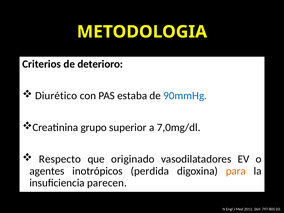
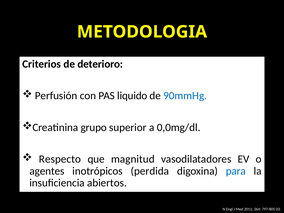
Diurético: Diurético -> Perfusión (56, 96)
estaba: estaba -> liquido (132, 96)
7,0mg/dl: 7,0mg/dl -> 0,0mg/dl (179, 127)
originado: originado -> magnitud (133, 159)
para colour: orange -> blue (236, 171)
parecen: parecen -> abiertos (107, 183)
